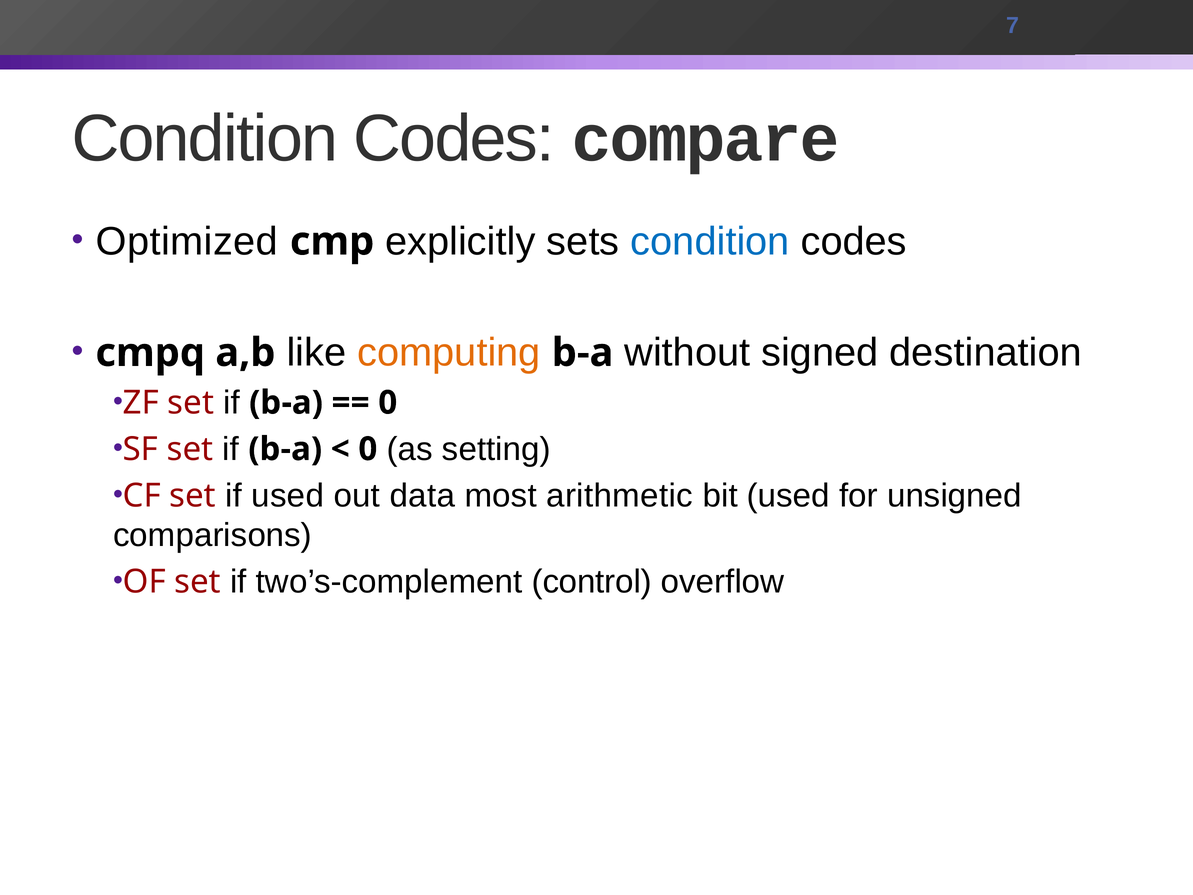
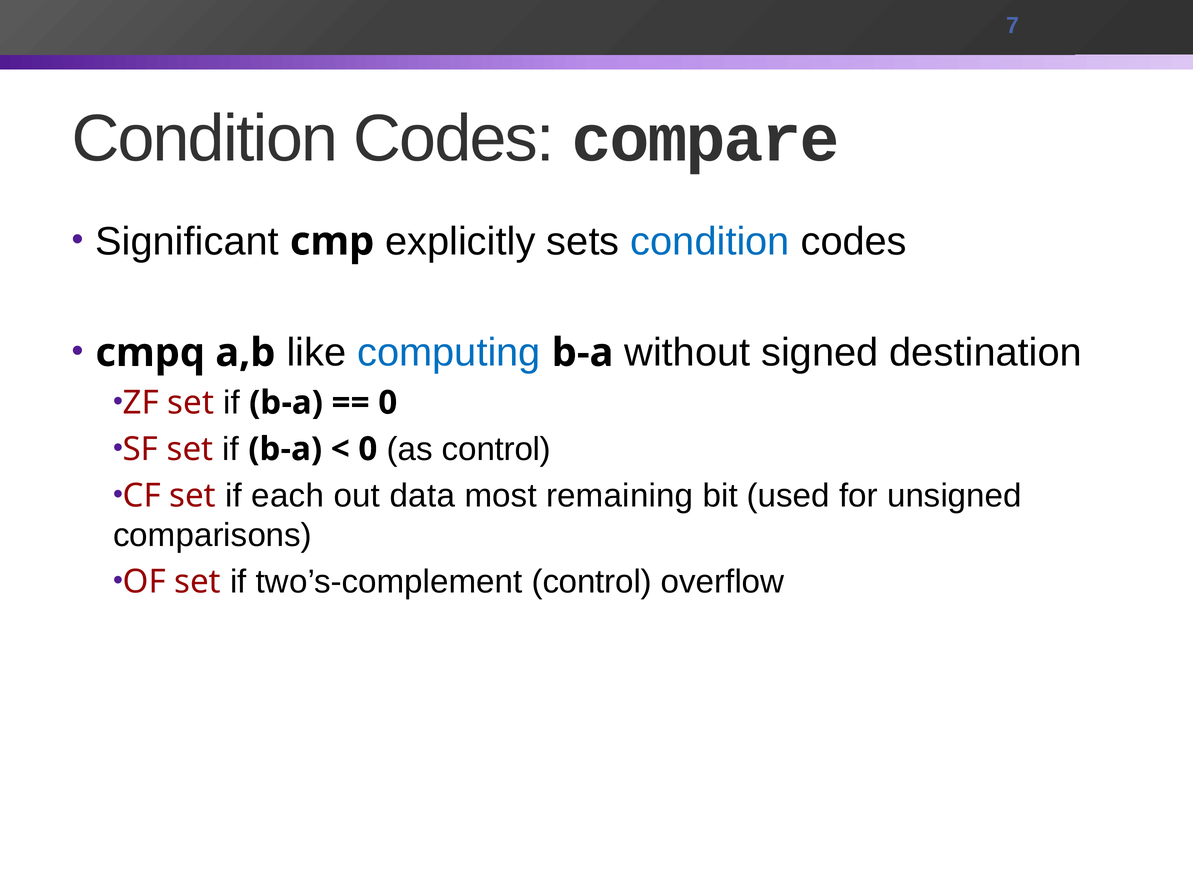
Optimized: Optimized -> Significant (187, 241)
computing colour: orange -> blue (449, 353)
as setting: setting -> control (496, 449)
if used: used -> each (288, 495)
arithmetic: arithmetic -> remaining (620, 495)
